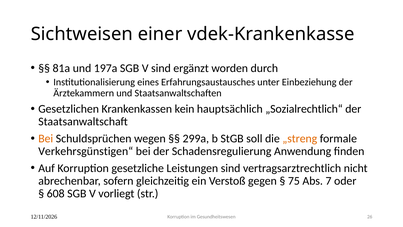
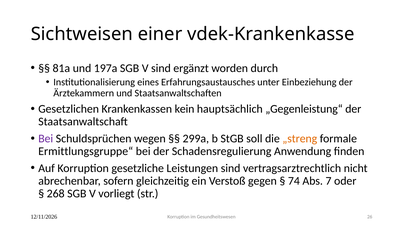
„Sozialrechtlich“: „Sozialrechtlich“ -> „Gegenleistung“ (304, 109)
Bei colour: orange -> purple (46, 138)
Verkehrsgünstigen“: Verkehrsgünstigen“ -> Ermittlungsgruppe“ (86, 151)
75: 75 -> 74 (294, 181)
608: 608 -> 268 (56, 193)
